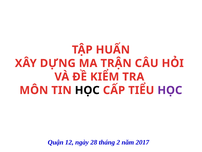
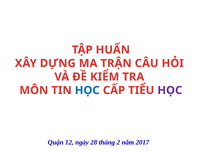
HỌC colour: black -> blue (87, 90)
